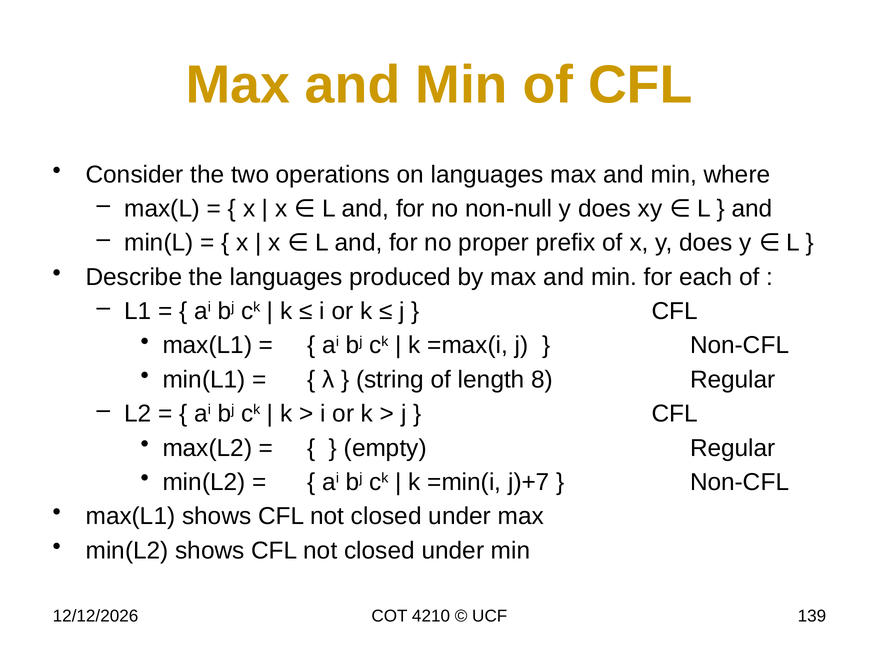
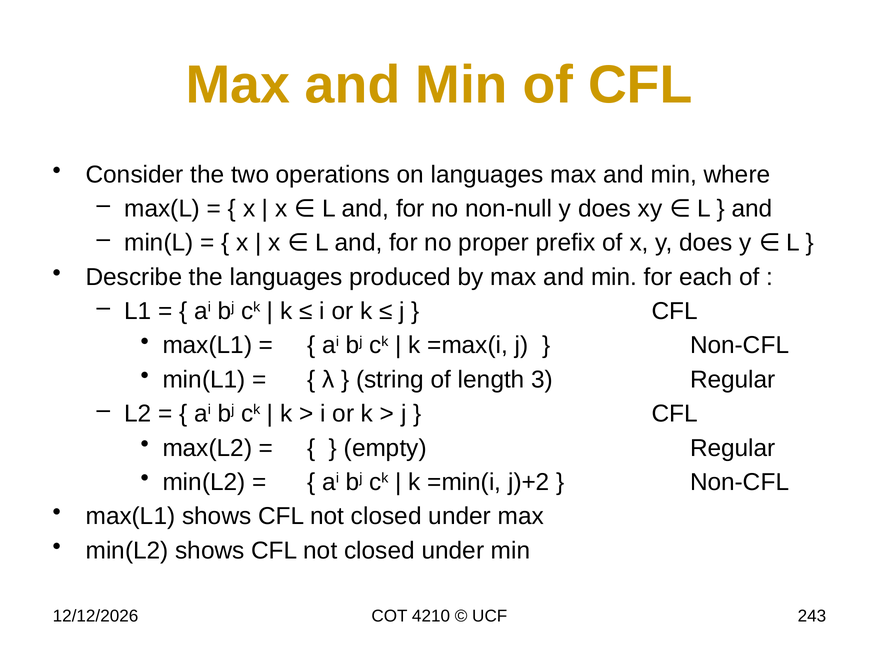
8: 8 -> 3 (542, 380)
j)+7: j)+7 -> j)+2 (529, 482)
139: 139 -> 243 (812, 616)
